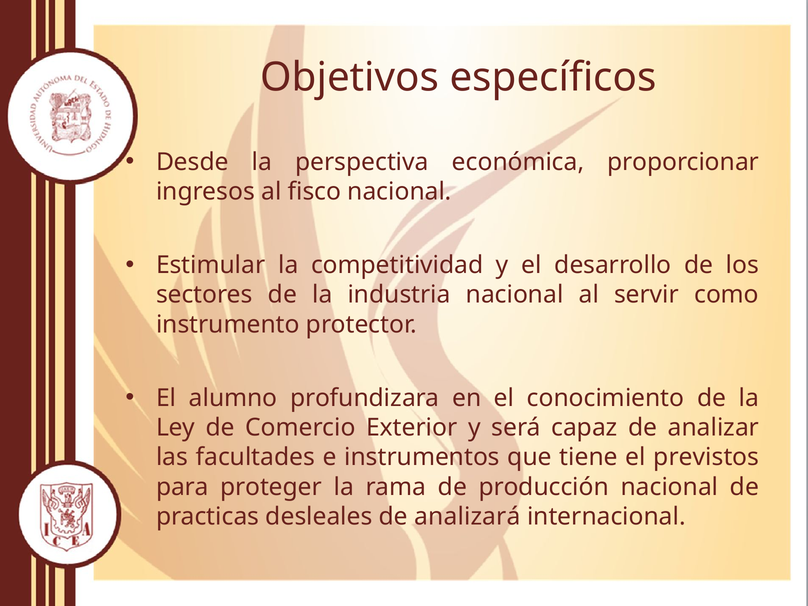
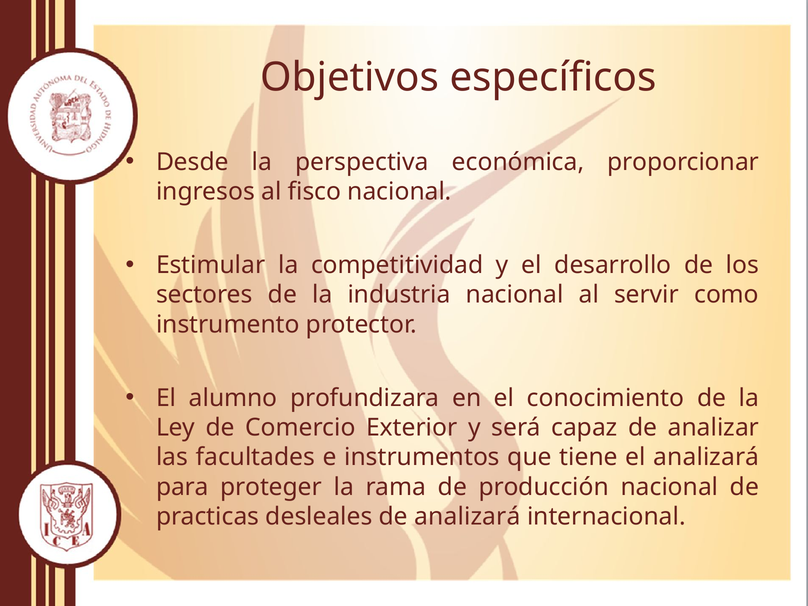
el previstos: previstos -> analizará (706, 457)
